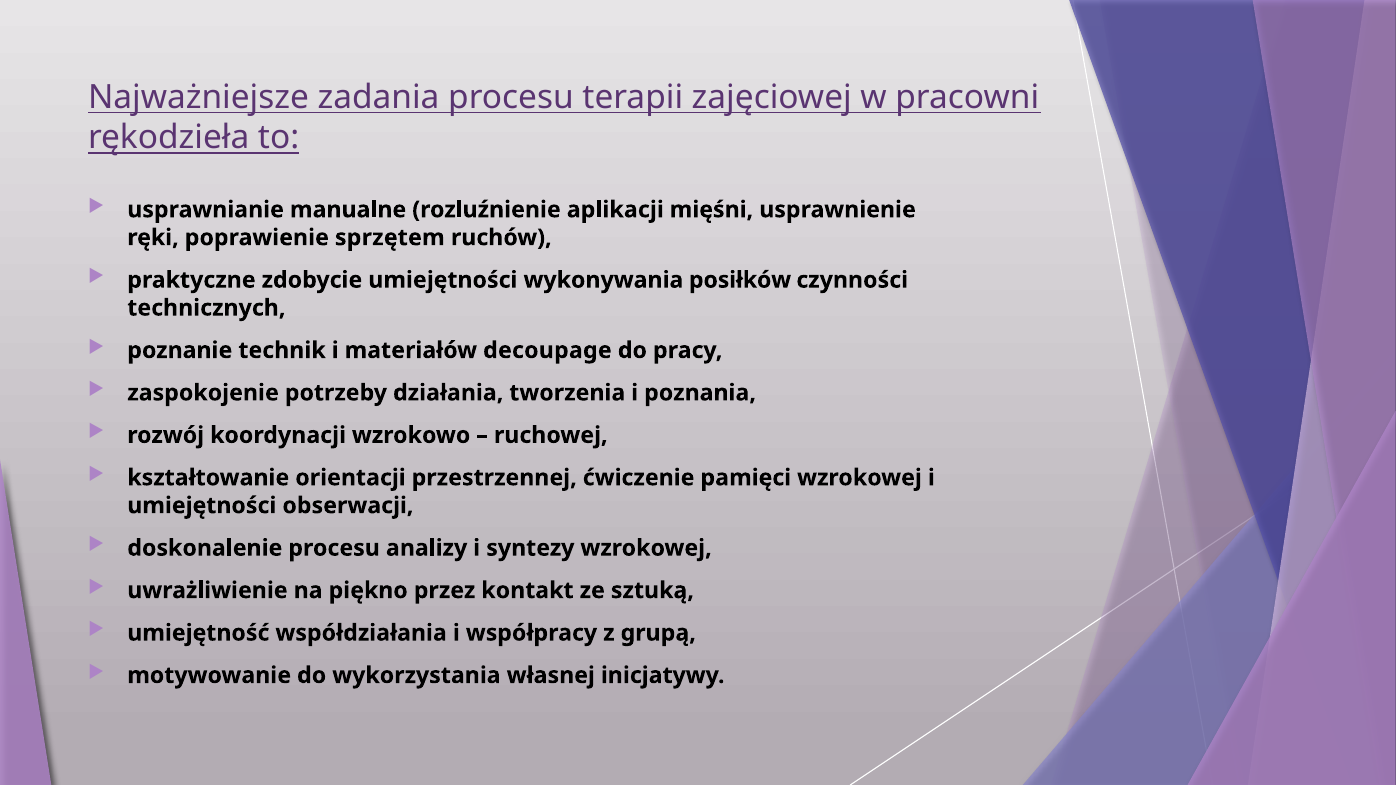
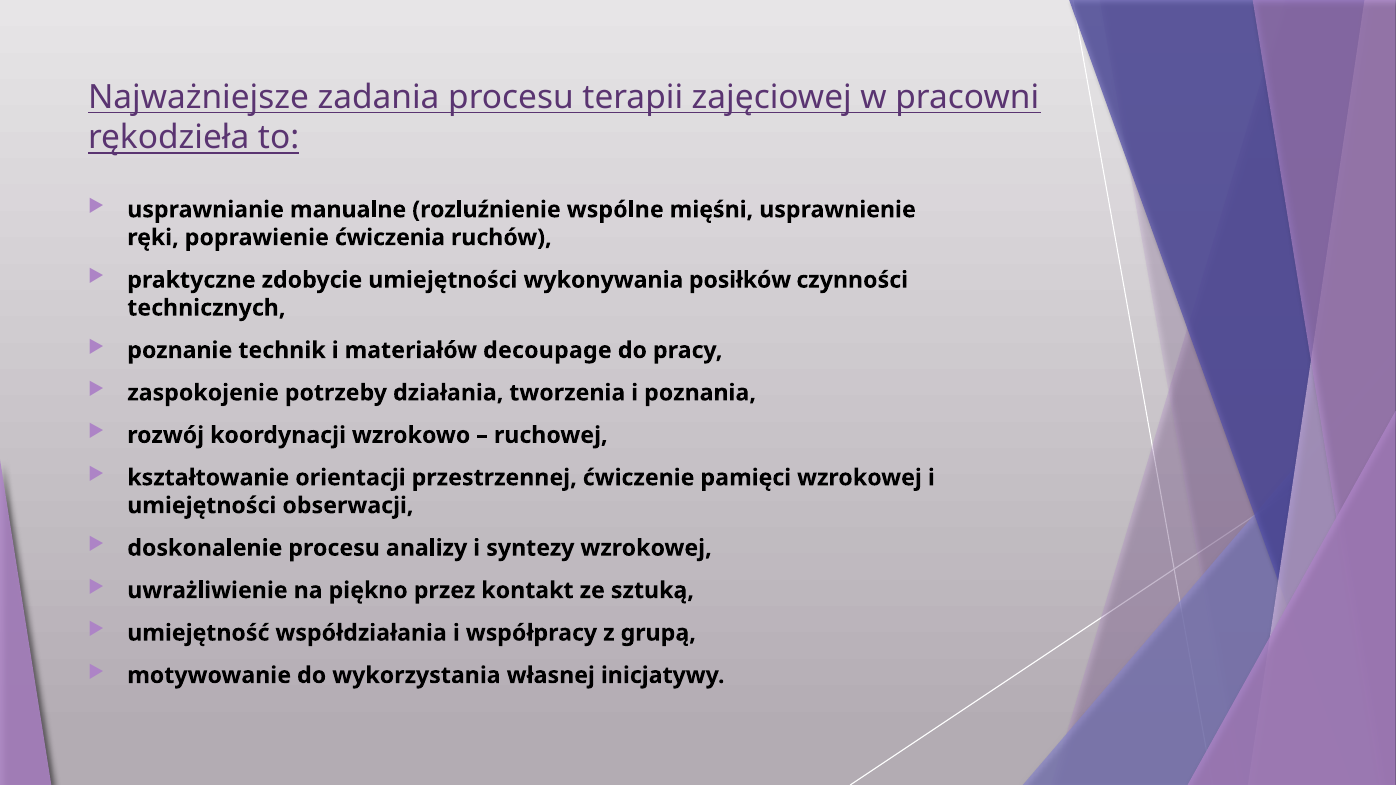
aplikacji: aplikacji -> wspólne (615, 210)
sprzętem: sprzętem -> ćwiczenia (390, 238)
